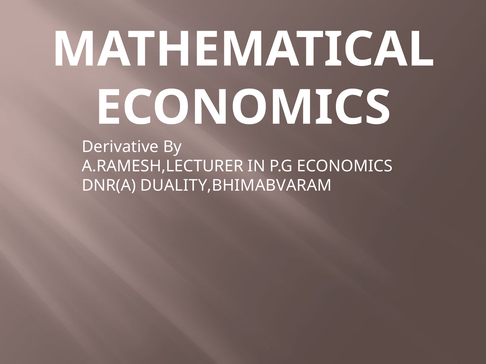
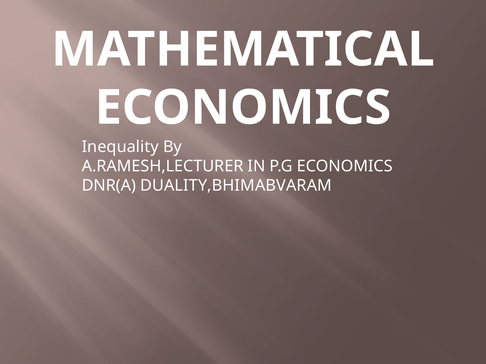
Derivative: Derivative -> Inequality (120, 147)
